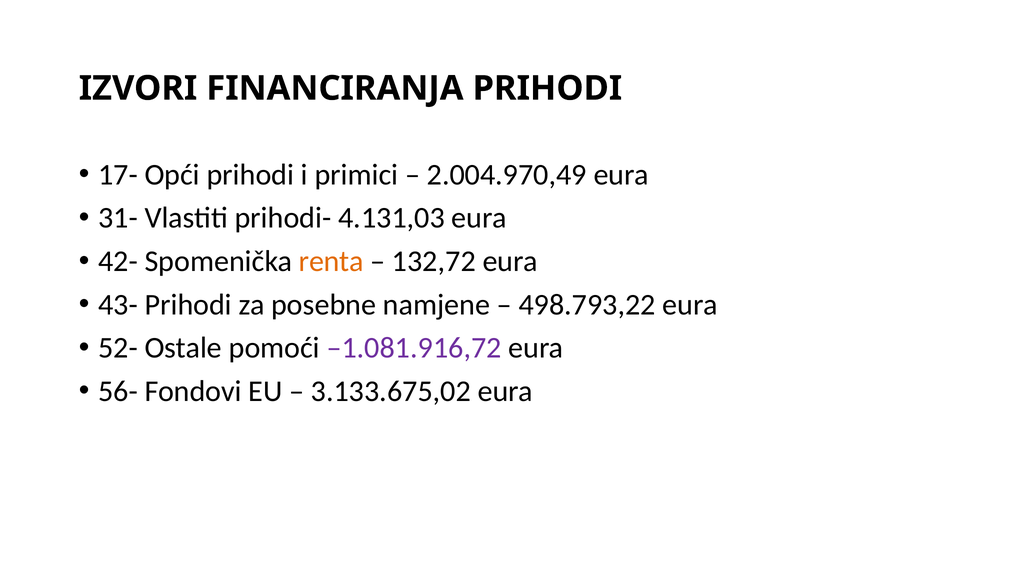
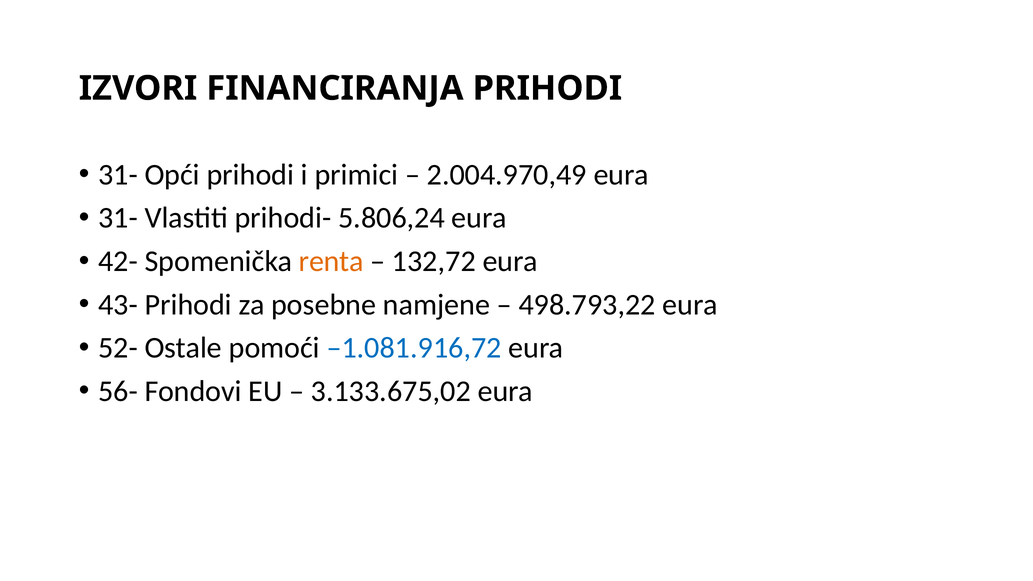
17-: 17- -> 31- (118, 175)
4.131,03: 4.131,03 -> 5.806,24 (391, 218)
–1.081.916,72 colour: purple -> blue (414, 348)
